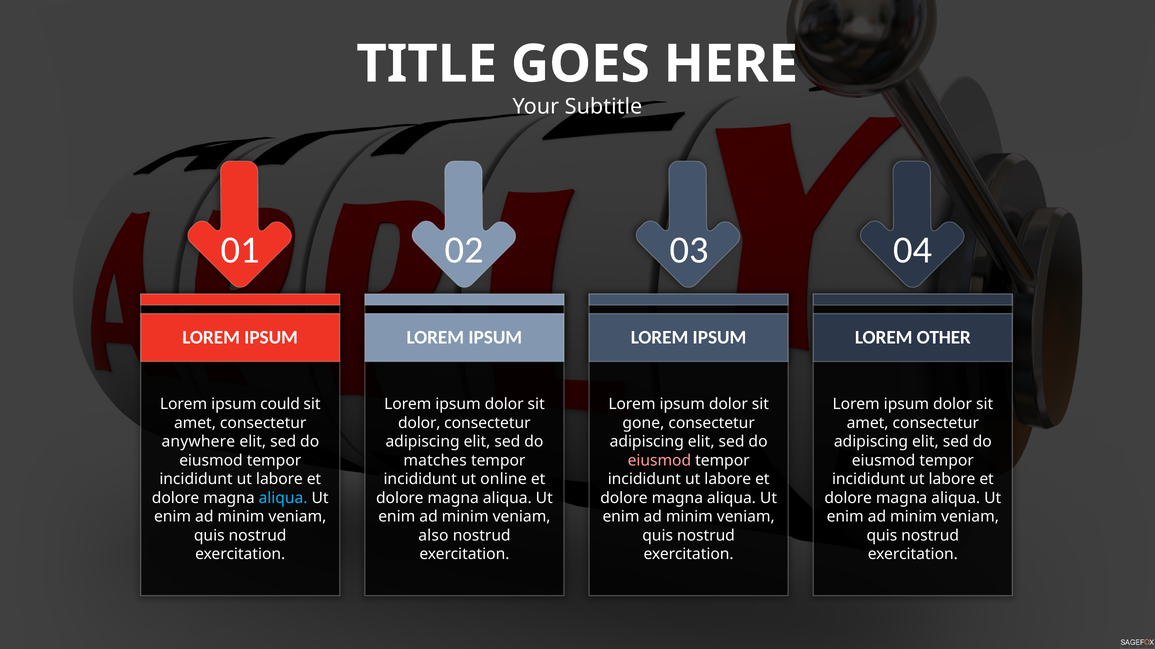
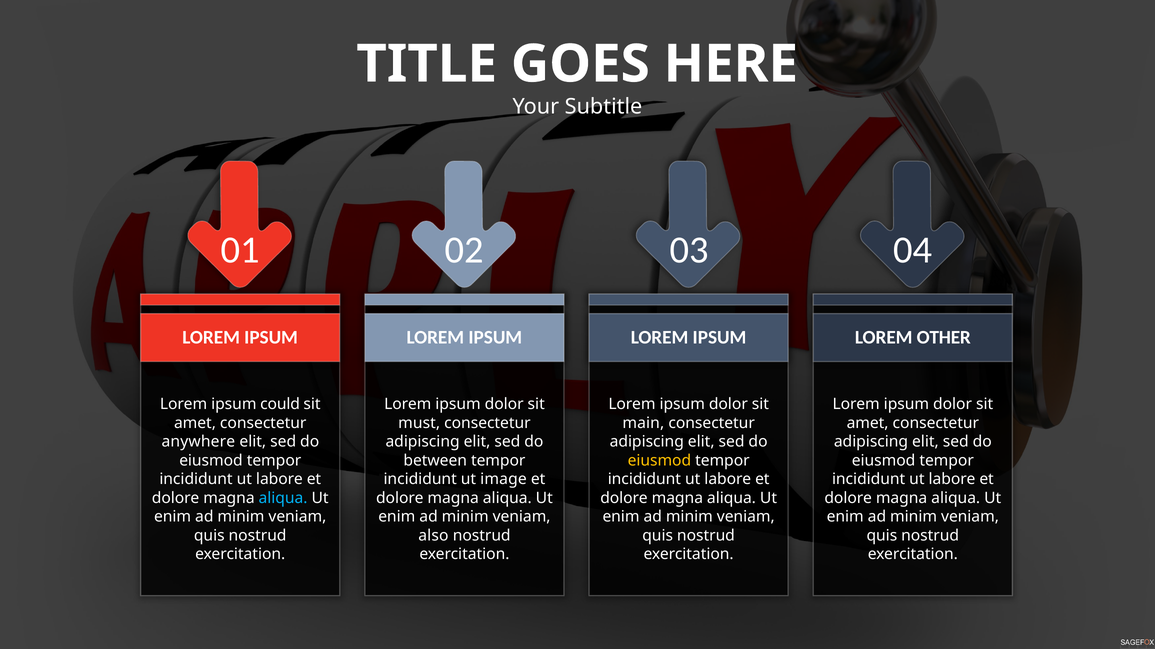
dolor: dolor -> must (419, 423)
gone: gone -> main (643, 423)
matches: matches -> between (435, 461)
eiusmod colour: pink -> yellow (659, 461)
online: online -> image (503, 480)
